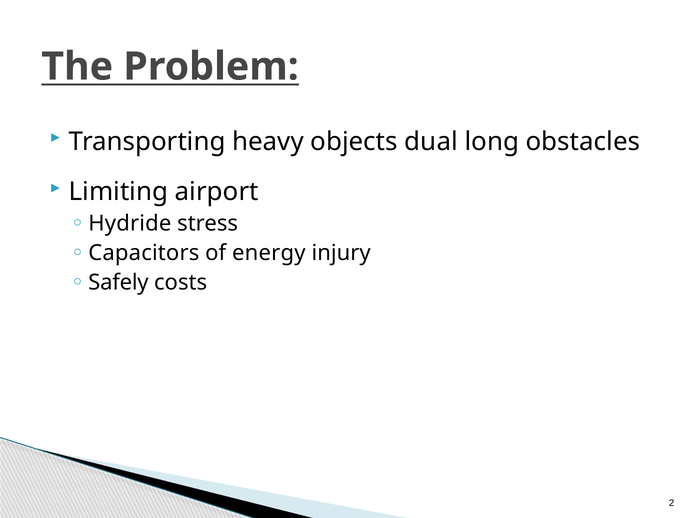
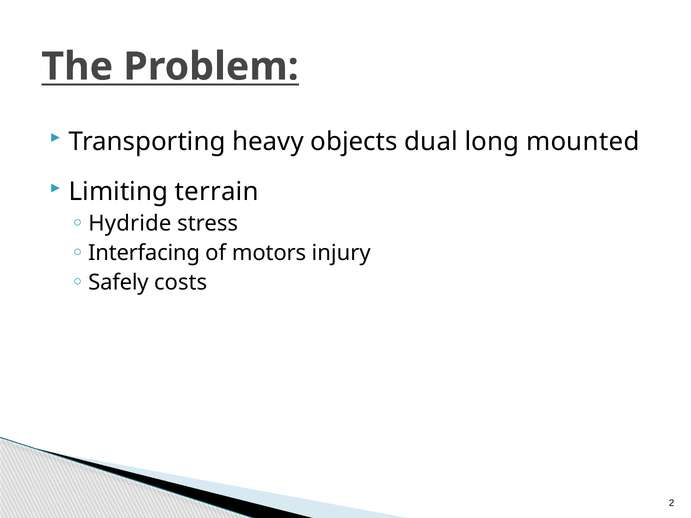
obstacles: obstacles -> mounted (583, 142)
airport: airport -> terrain (217, 192)
Capacitors: Capacitors -> Interfacing (144, 253)
energy: energy -> motors (269, 253)
